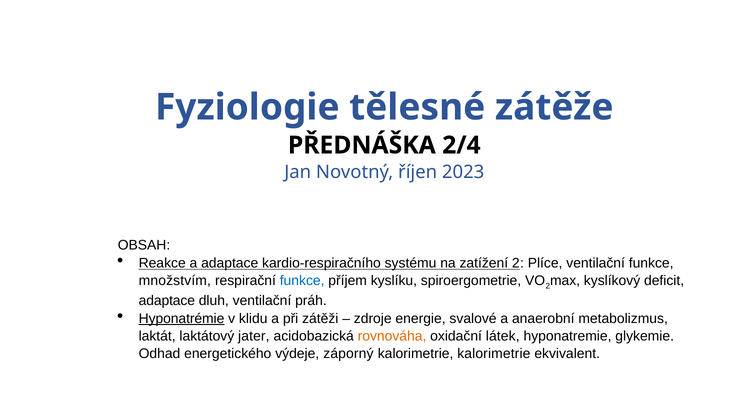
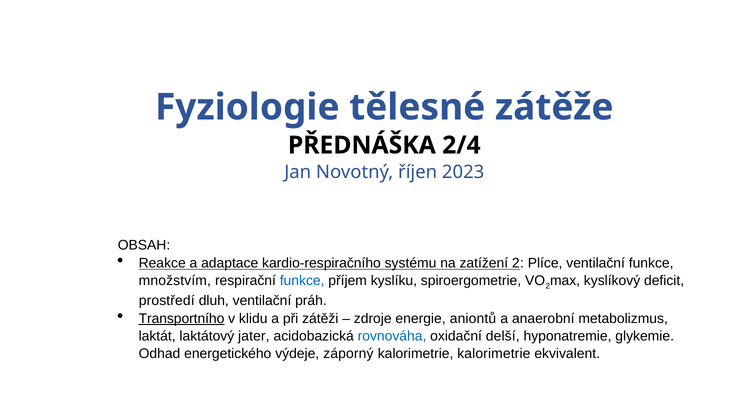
adaptace: adaptace -> prostředí (167, 301)
Hyponatrémie: Hyponatrémie -> Transportního (182, 318)
svalové: svalové -> aniontů (473, 318)
rovnováha colour: orange -> blue (392, 336)
látek: látek -> delší (503, 336)
